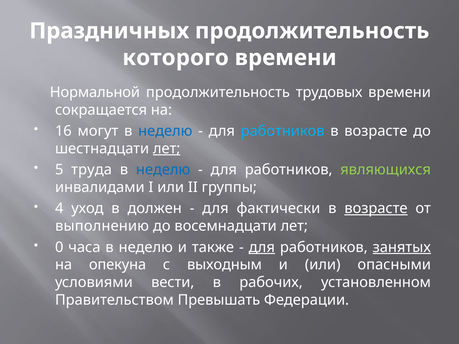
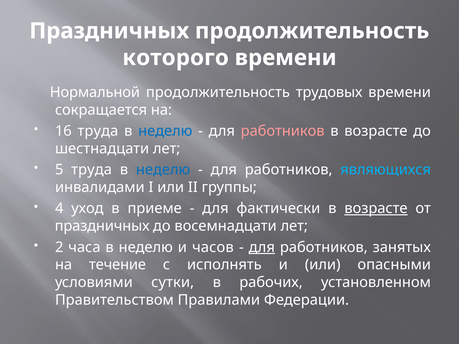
16 могут: могут -> труда (98, 131)
работников colour: light blue -> pink (283, 131)
лет underline: present -> none (167, 149)
являющихся colour: light green -> light blue (386, 170)
должен: должен -> приеме (155, 209)
выполнению: выполнению -> праздничных (102, 226)
0: 0 -> 2 (59, 247)
также: также -> часов (213, 247)
занятых underline: present -> none (402, 247)
опекуна: опекуна -> течение (118, 265)
выходным: выходным -> исполнять (224, 265)
вести: вести -> сутки (173, 283)
Превышать: Превышать -> Правилами (219, 300)
